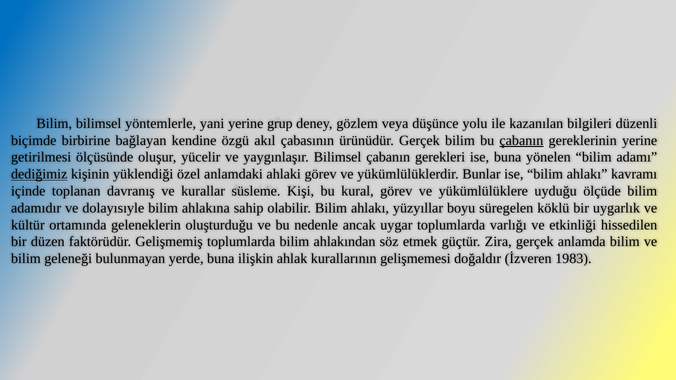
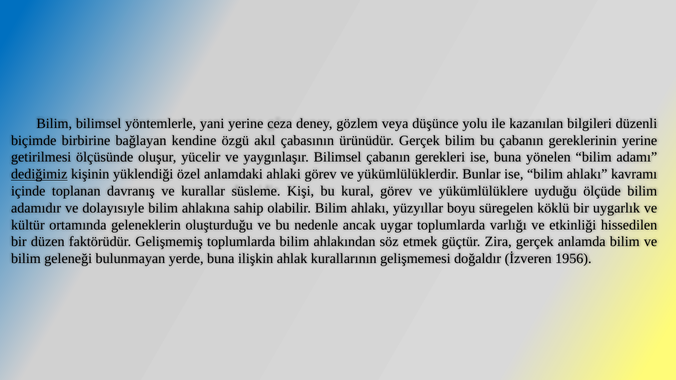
grup: grup -> ceza (280, 124)
çabanın underline: present -> none (521, 141)
1983: 1983 -> 1956 (573, 259)
